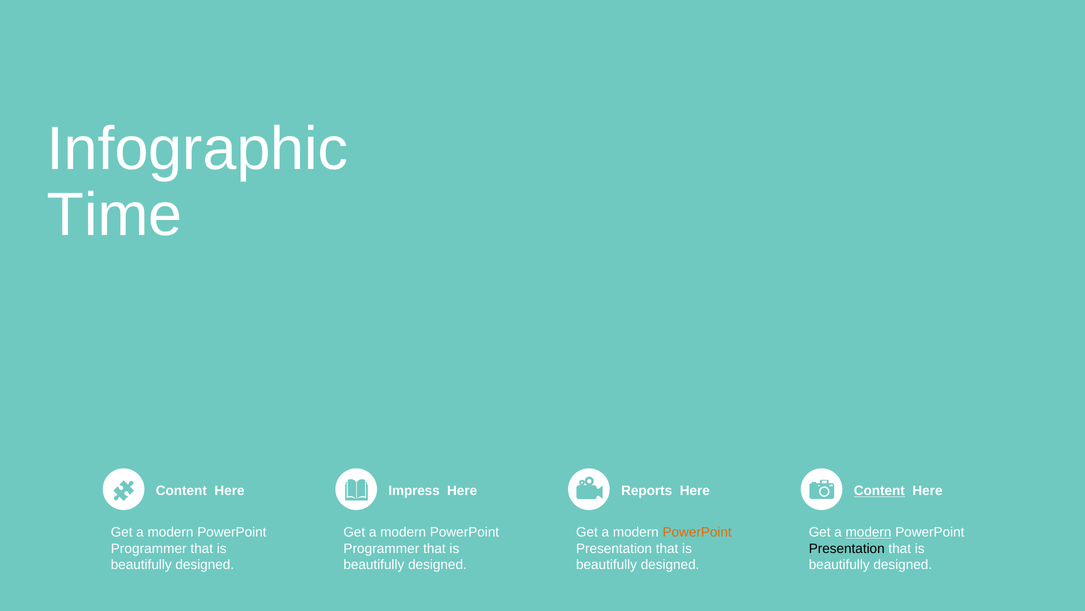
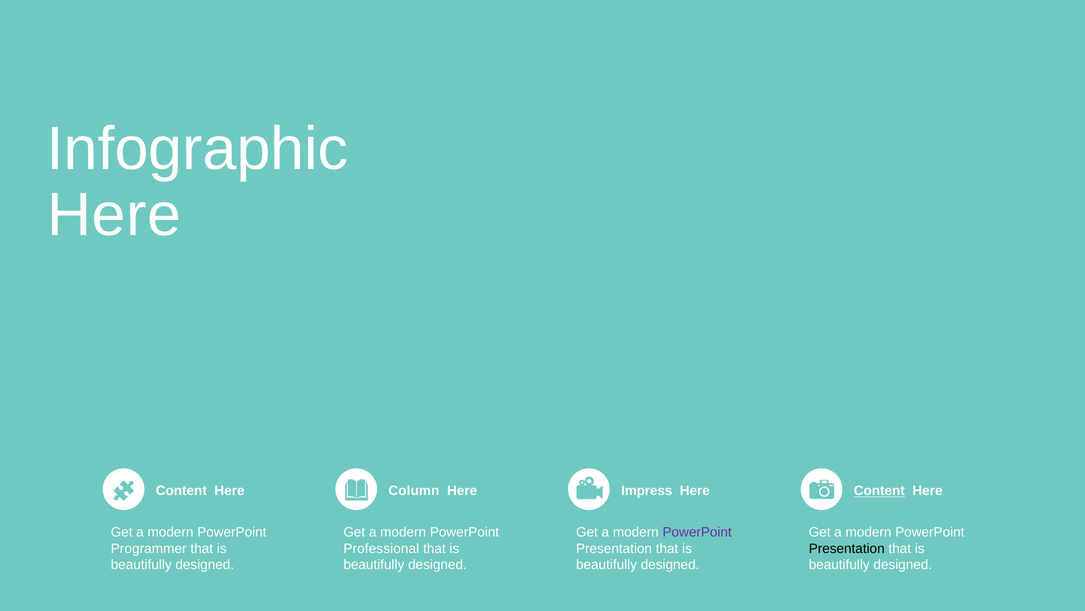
Time: Time -> Here (114, 215)
Impress: Impress -> Column (414, 490)
Reports: Reports -> Impress (647, 490)
PowerPoint colour: orange -> purple (697, 532)
modern underline: present -> none (869, 532)
Programmer: Programmer -> Professional (381, 548)
